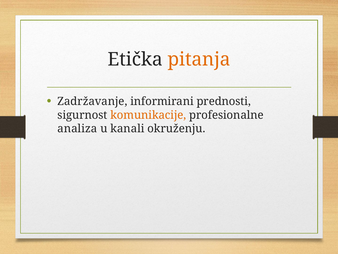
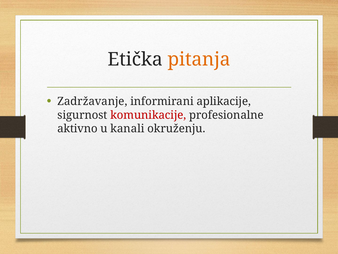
prednosti: prednosti -> aplikacije (224, 101)
komunikacije colour: orange -> red (148, 115)
analiza: analiza -> aktivno (77, 128)
